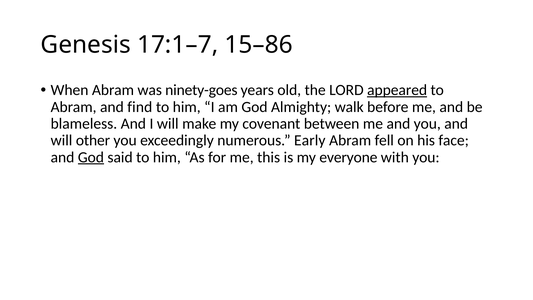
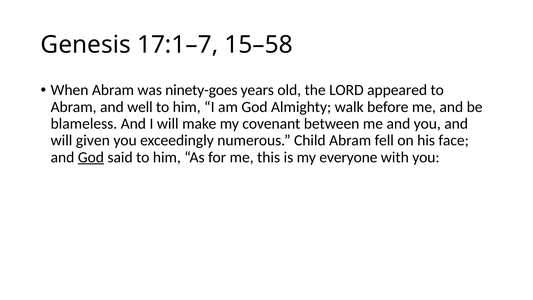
15–86: 15–86 -> 15–58 (259, 45)
appeared underline: present -> none (397, 90)
find: find -> well (140, 107)
other: other -> given (93, 140)
Early: Early -> Child (310, 140)
